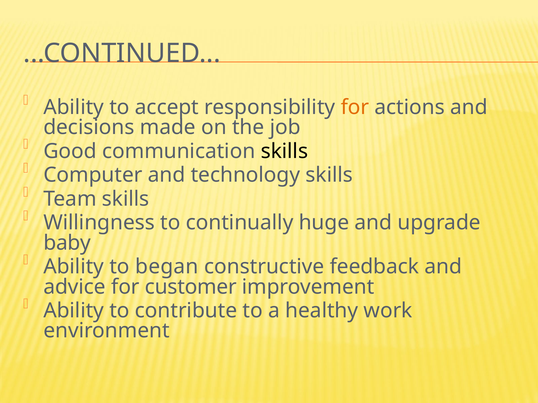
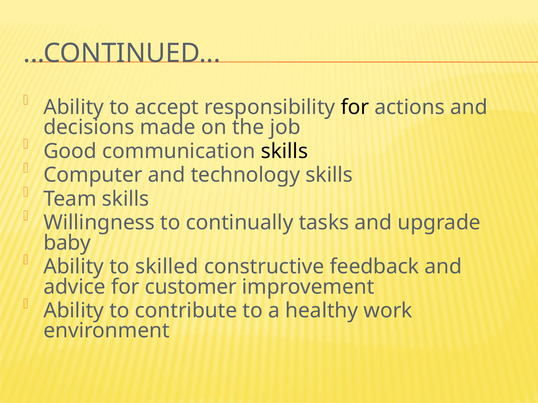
for colour: orange -> black (355, 107)
huge: huge -> tasks (324, 223)
began: began -> skilled (167, 267)
